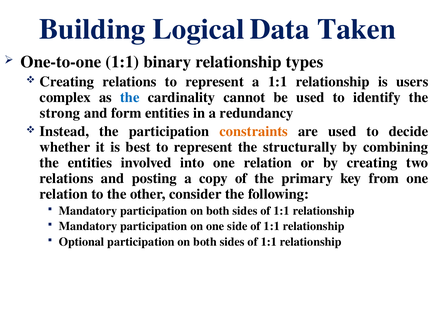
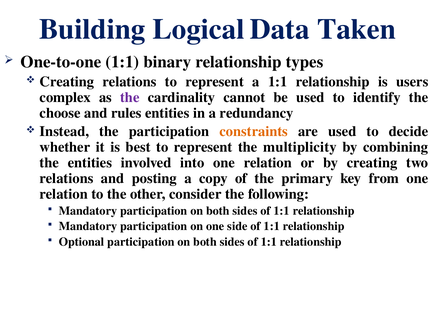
the colour: blue -> purple (130, 97)
strong: strong -> choose (60, 113)
form: form -> rules (126, 113)
structurally: structurally -> multiplicity (300, 147)
